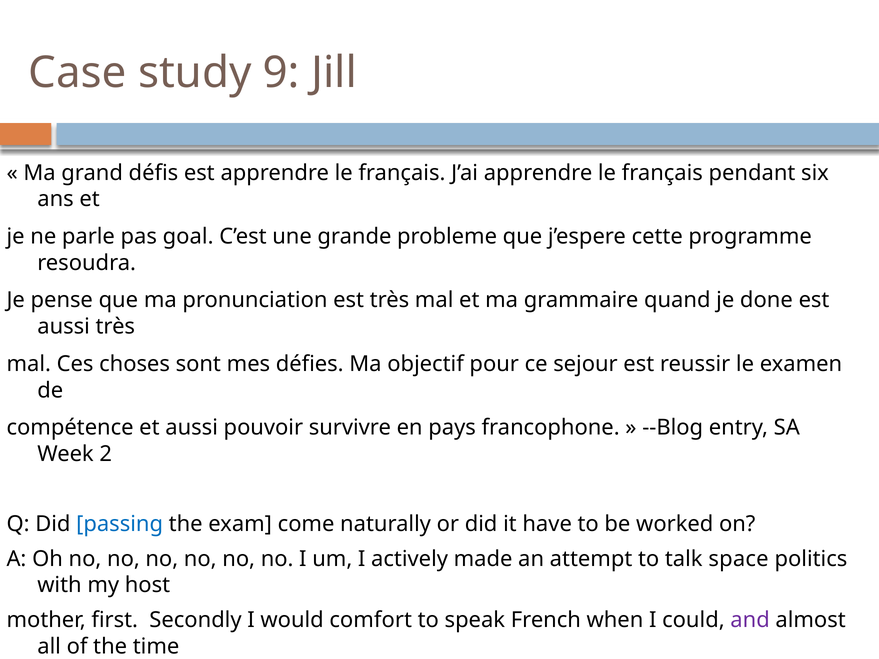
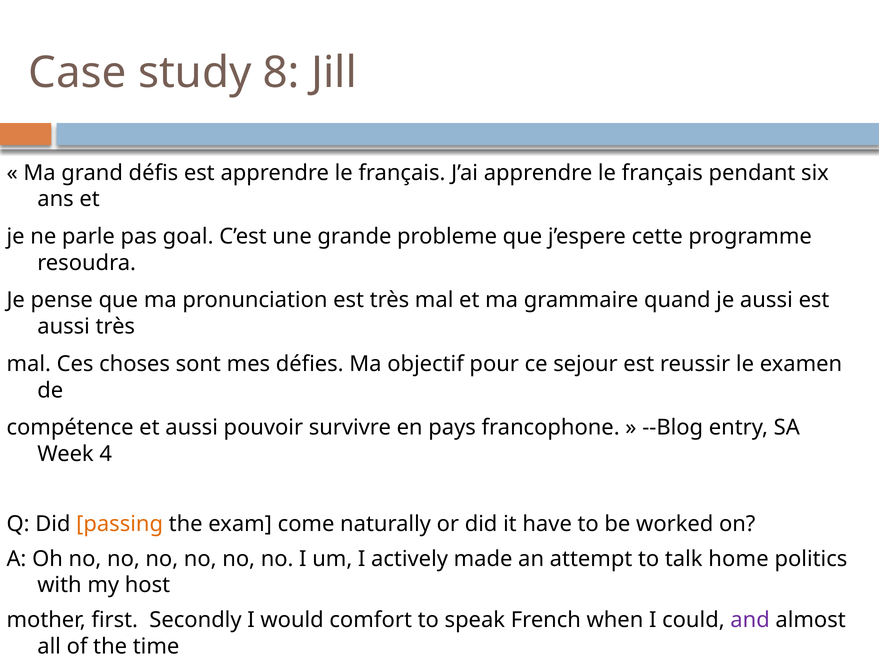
9: 9 -> 8 (281, 73)
je done: done -> aussi (766, 300)
2: 2 -> 4 (106, 454)
passing colour: blue -> orange (120, 524)
space: space -> home (739, 559)
